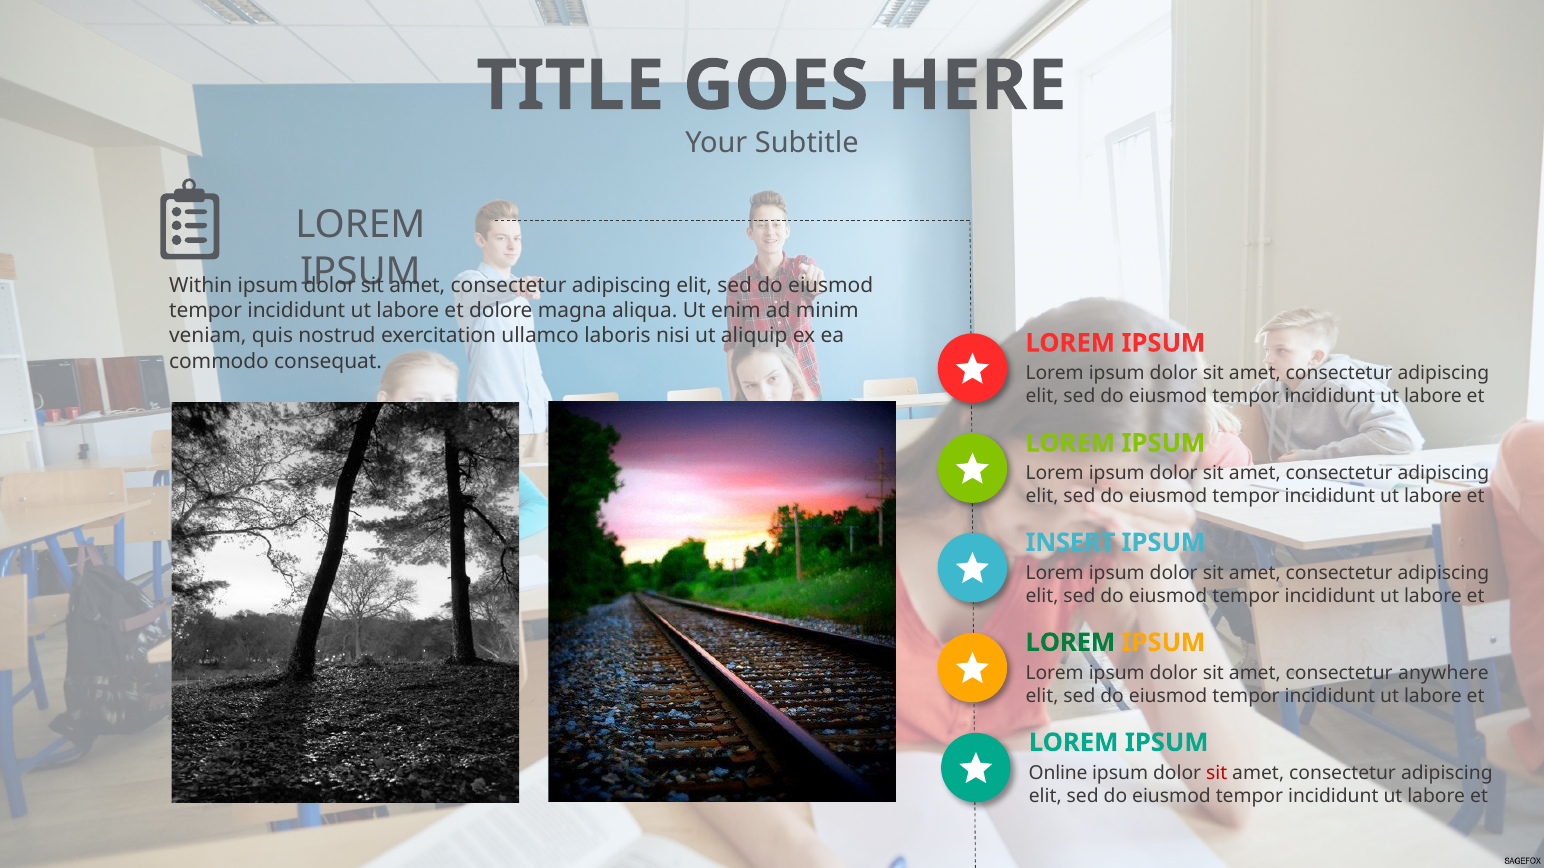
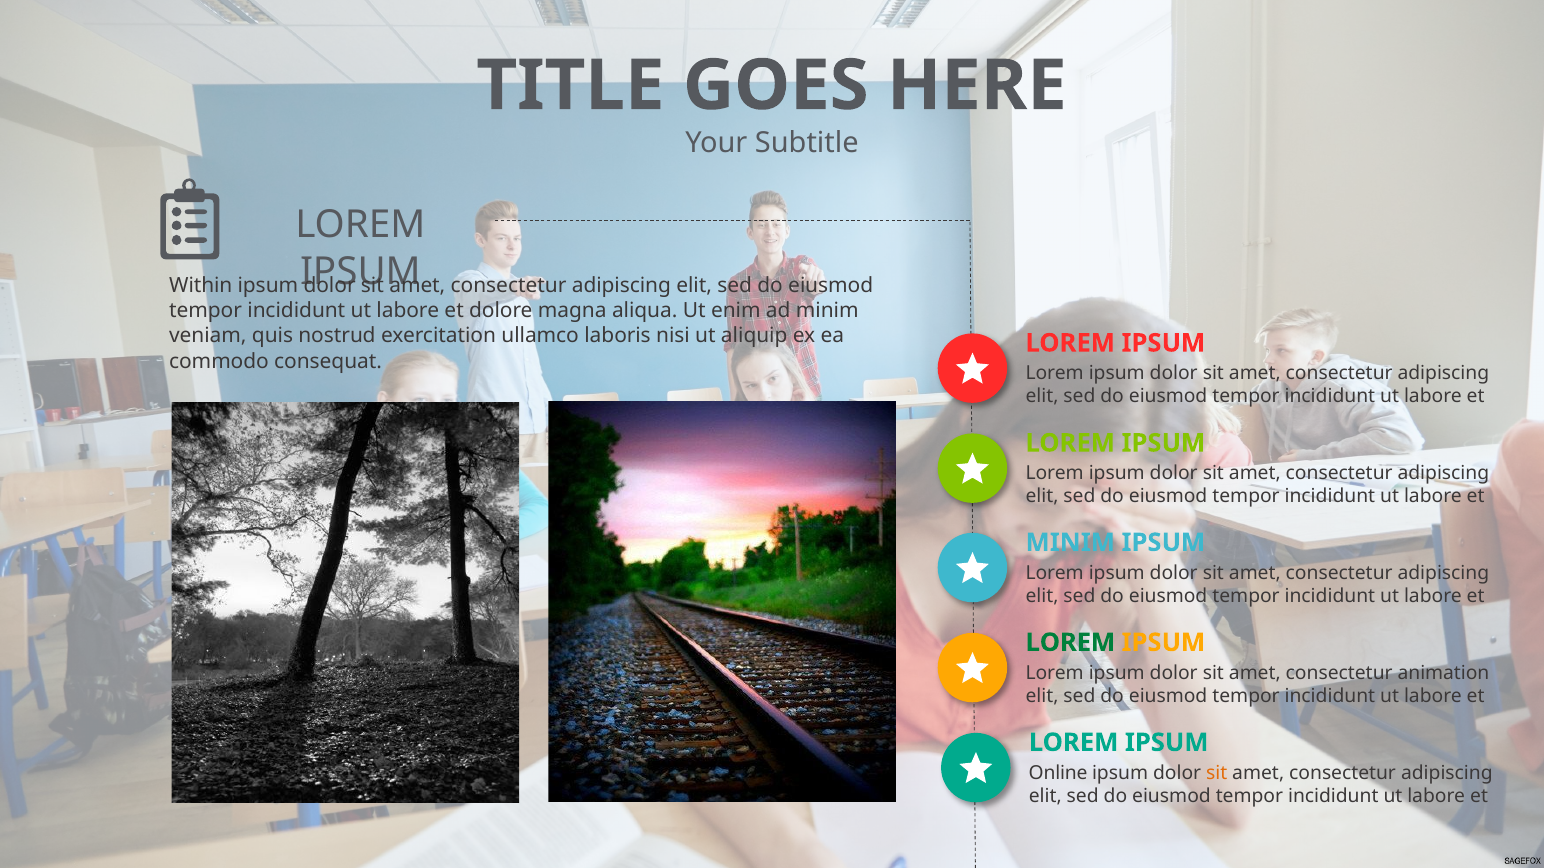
INSERT: INSERT -> MINIM (1070, 543)
anywhere: anywhere -> animation (1443, 673)
sit colour: red -> orange (1217, 773)
